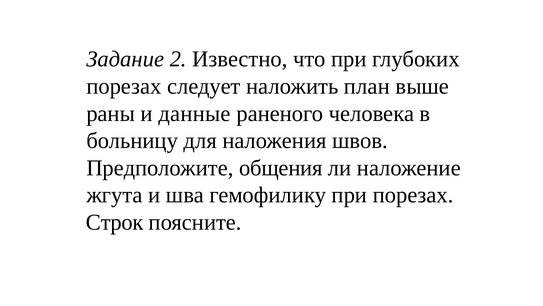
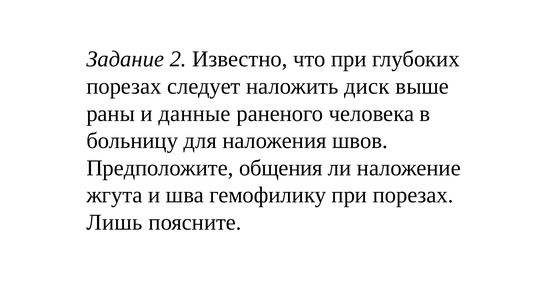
план: план -> диск (367, 86)
Строк: Строк -> Лишь (115, 222)
